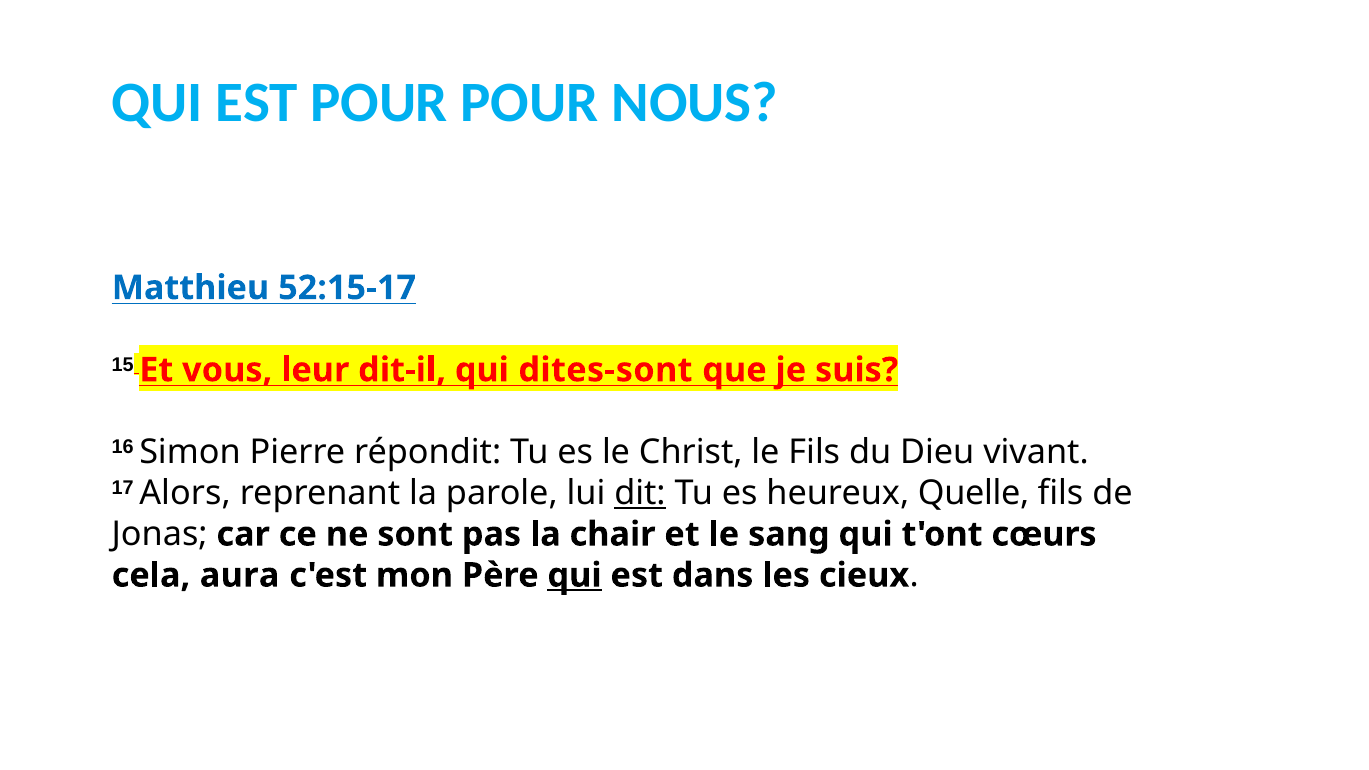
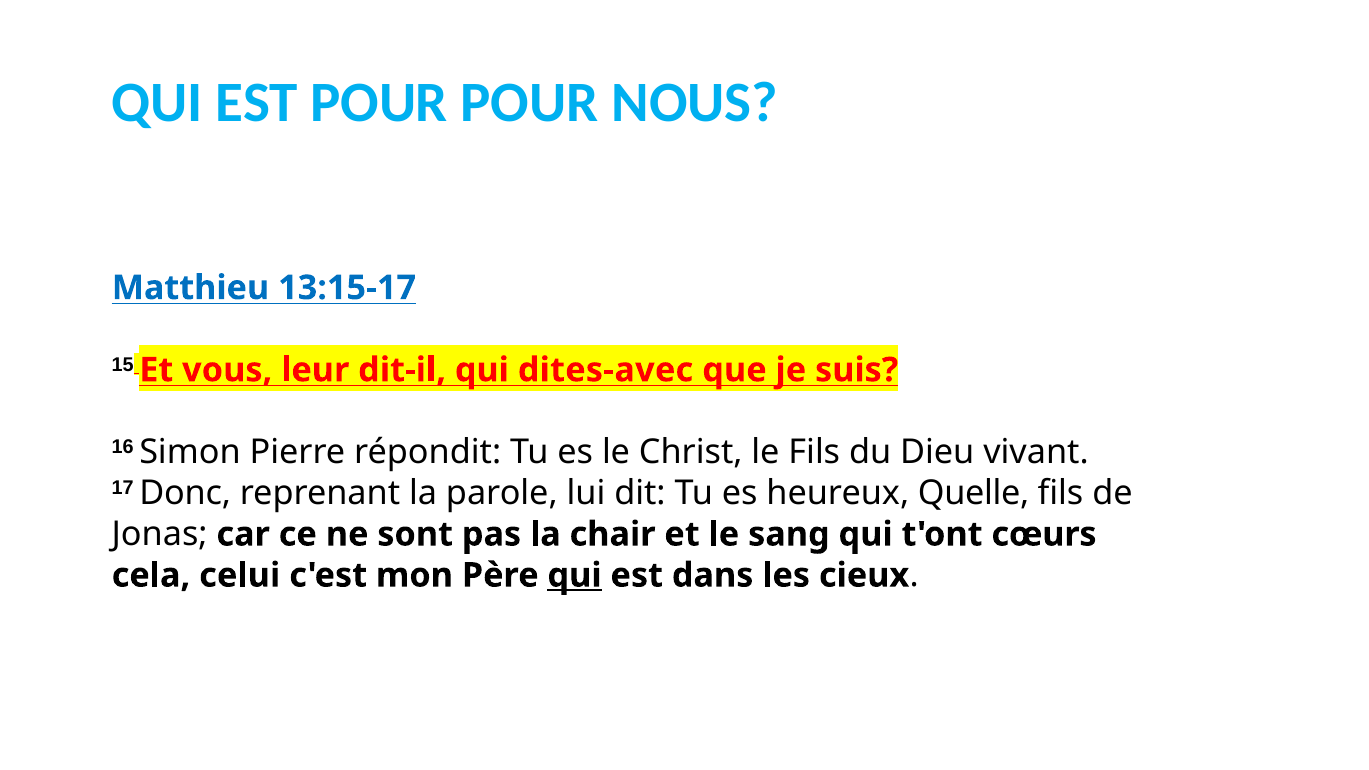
52:15-17: 52:15-17 -> 13:15-17 (347, 288)
dites-sont: dites-sont -> dites-avec (606, 370)
Alors: Alors -> Donc (185, 493)
dit underline: present -> none (640, 493)
aura: aura -> celui (240, 575)
